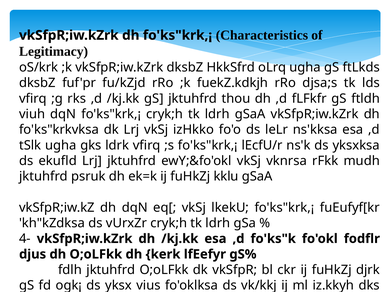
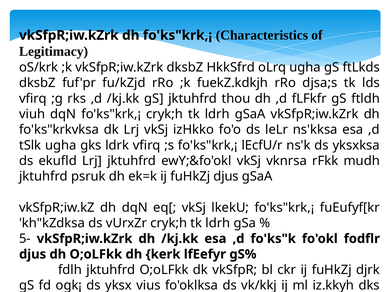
fuHkZj kklu: kklu -> djus (226, 177)
4-: 4- -> 5- (25, 239)
